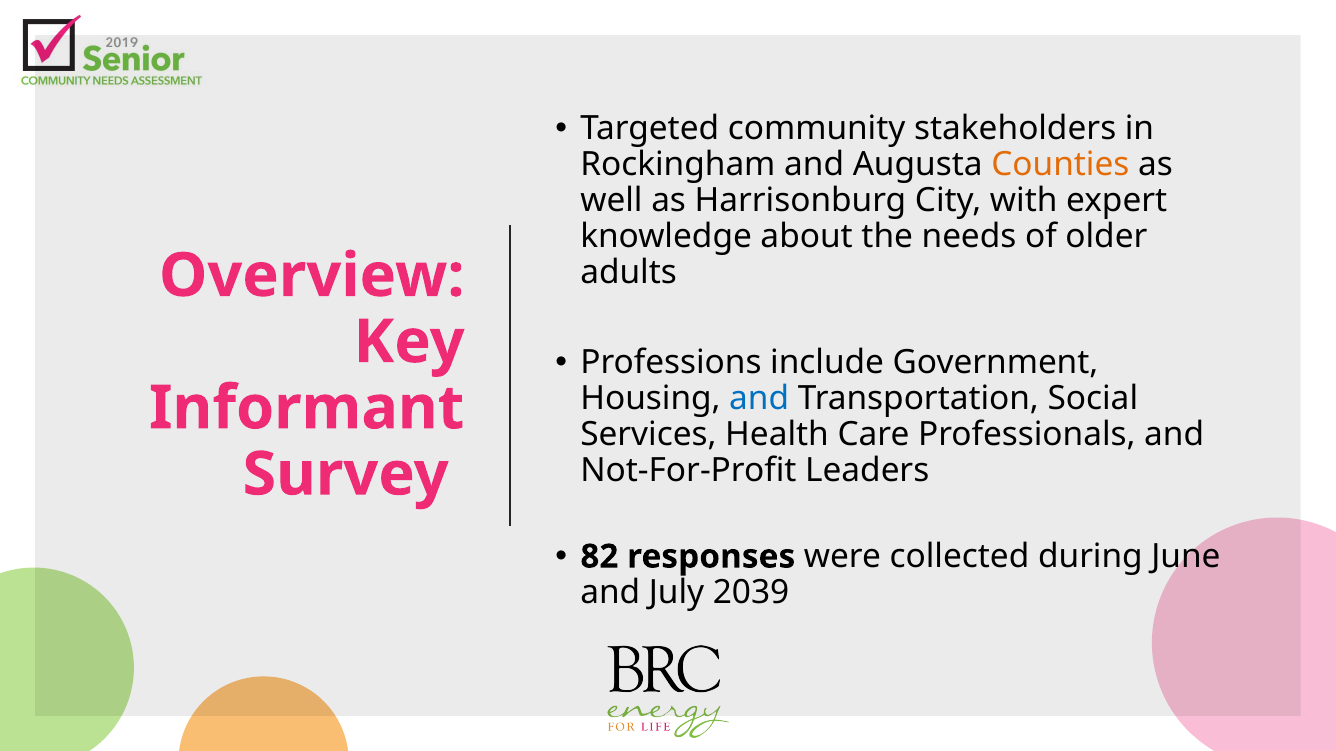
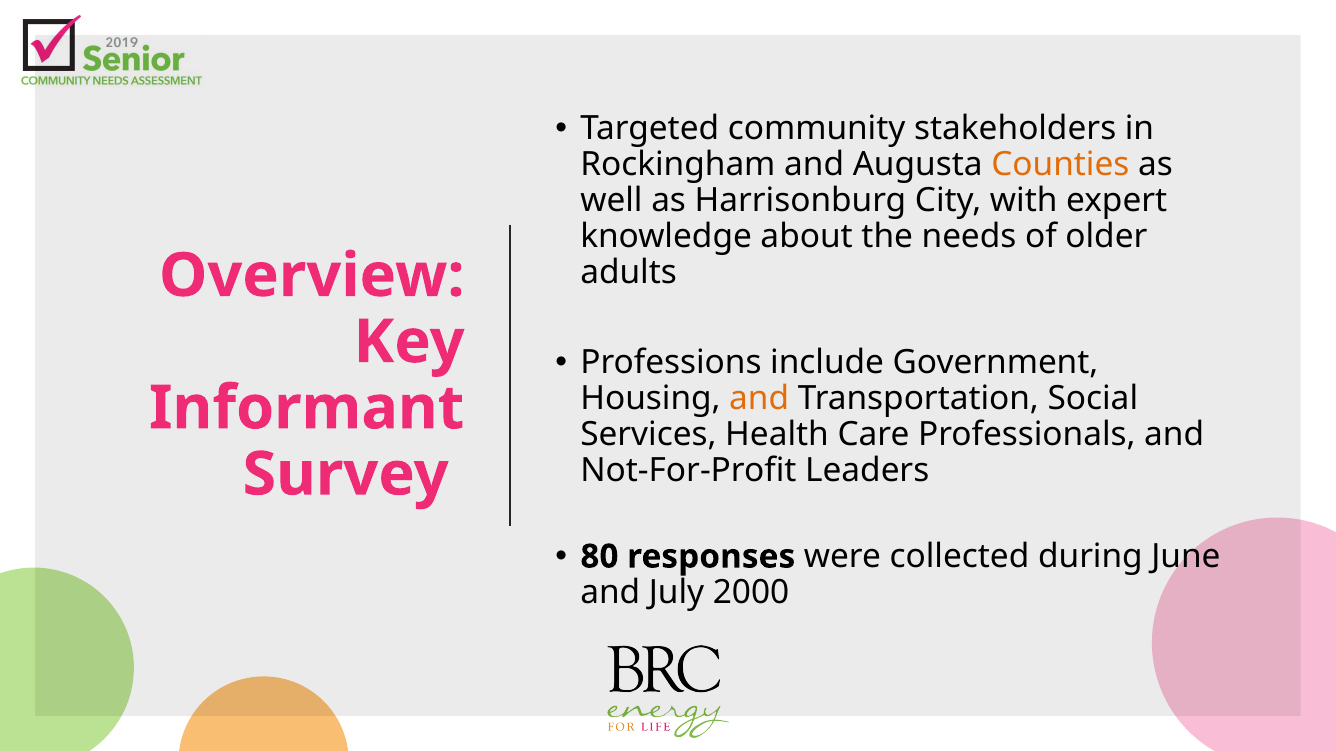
and colour: blue -> orange (759, 399)
82: 82 -> 80 (599, 557)
2039: 2039 -> 2000 (751, 593)
